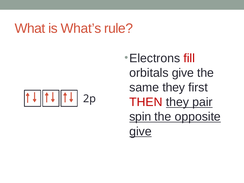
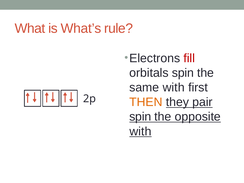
orbitals give: give -> spin (183, 73)
same they: they -> with (174, 87)
THEN colour: red -> orange (146, 102)
give: give -> with (140, 131)
